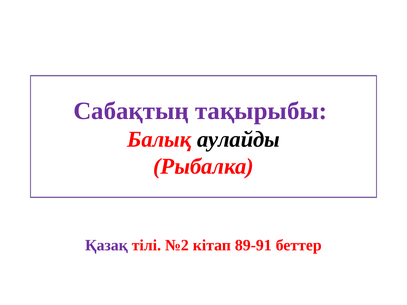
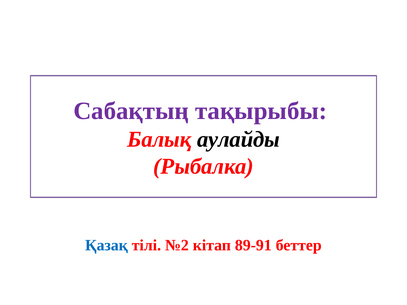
Қазақ colour: purple -> blue (106, 245)
